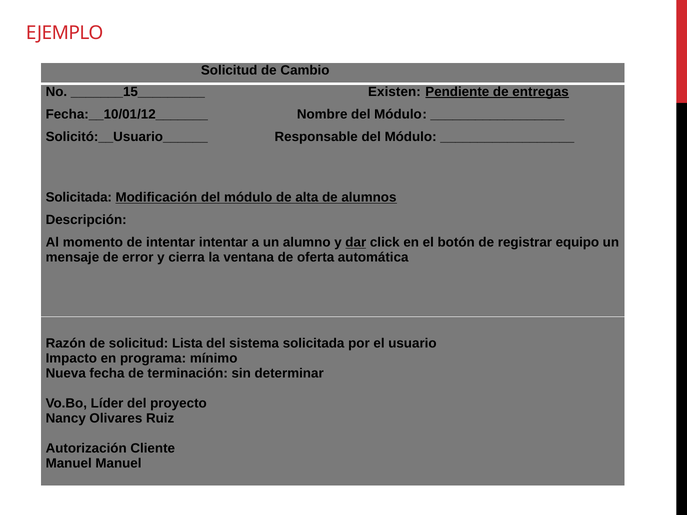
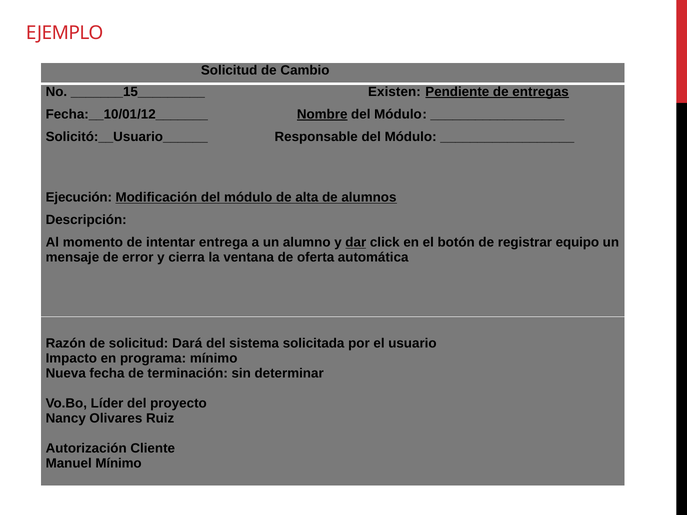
Nombre underline: none -> present (322, 114)
Solicitada: Solicitada -> Ejecución (79, 197)
intentar intentar: intentar -> entrega (223, 243)
Lista: Lista -> Dará (187, 343)
Manuel Manuel: Manuel -> Mínimo (119, 463)
